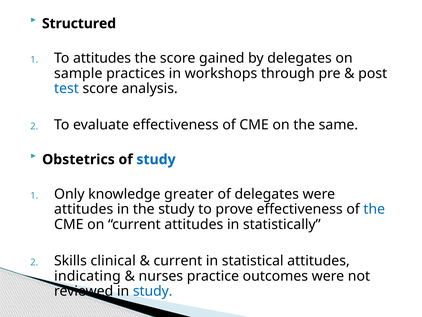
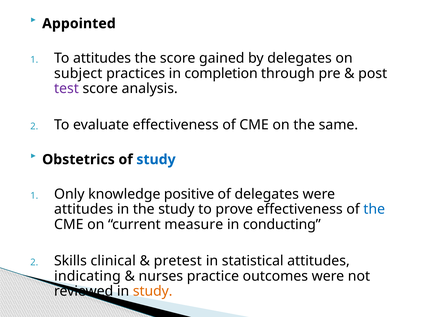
Structured: Structured -> Appointed (79, 24)
sample: sample -> subject (78, 73)
workshops: workshops -> completion (221, 73)
test colour: blue -> purple (66, 88)
greater: greater -> positive (189, 194)
current attitudes: attitudes -> measure (194, 224)
statistically: statistically -> conducting (282, 224)
current: current -> pretest (178, 260)
study colour: blue -> orange (153, 291)
